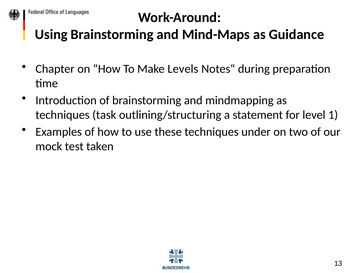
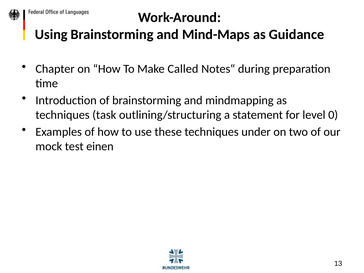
Levels: Levels -> Called (183, 69)
1: 1 -> 0 (333, 115)
taken: taken -> einen (100, 146)
